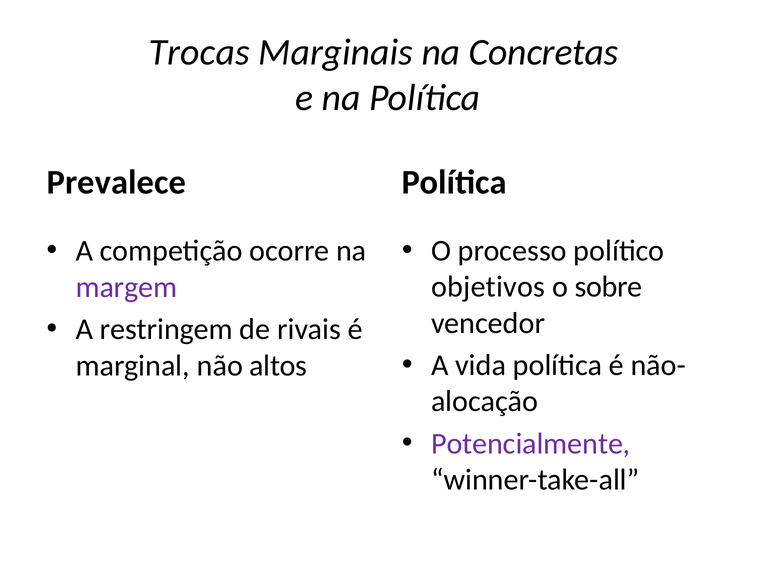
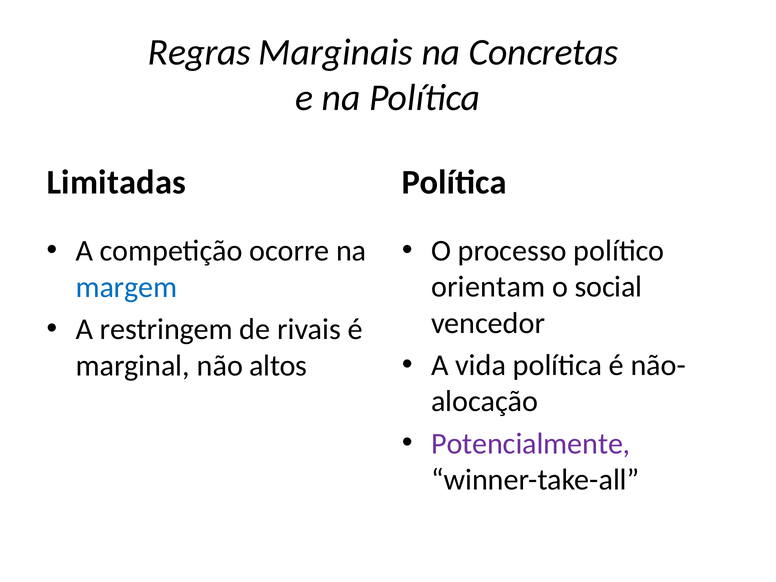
Trocas: Trocas -> Regras (199, 52)
Prevalece: Prevalece -> Limitadas (116, 182)
objetivos: objetivos -> orientam (488, 287)
sobre: sobre -> social (609, 287)
margem colour: purple -> blue (127, 287)
